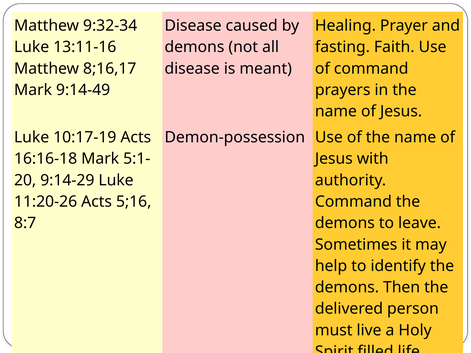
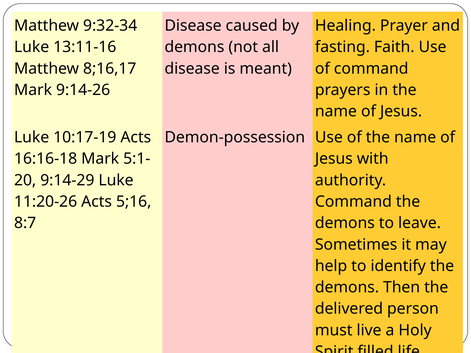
9:14-49: 9:14-49 -> 9:14-26 (83, 90)
